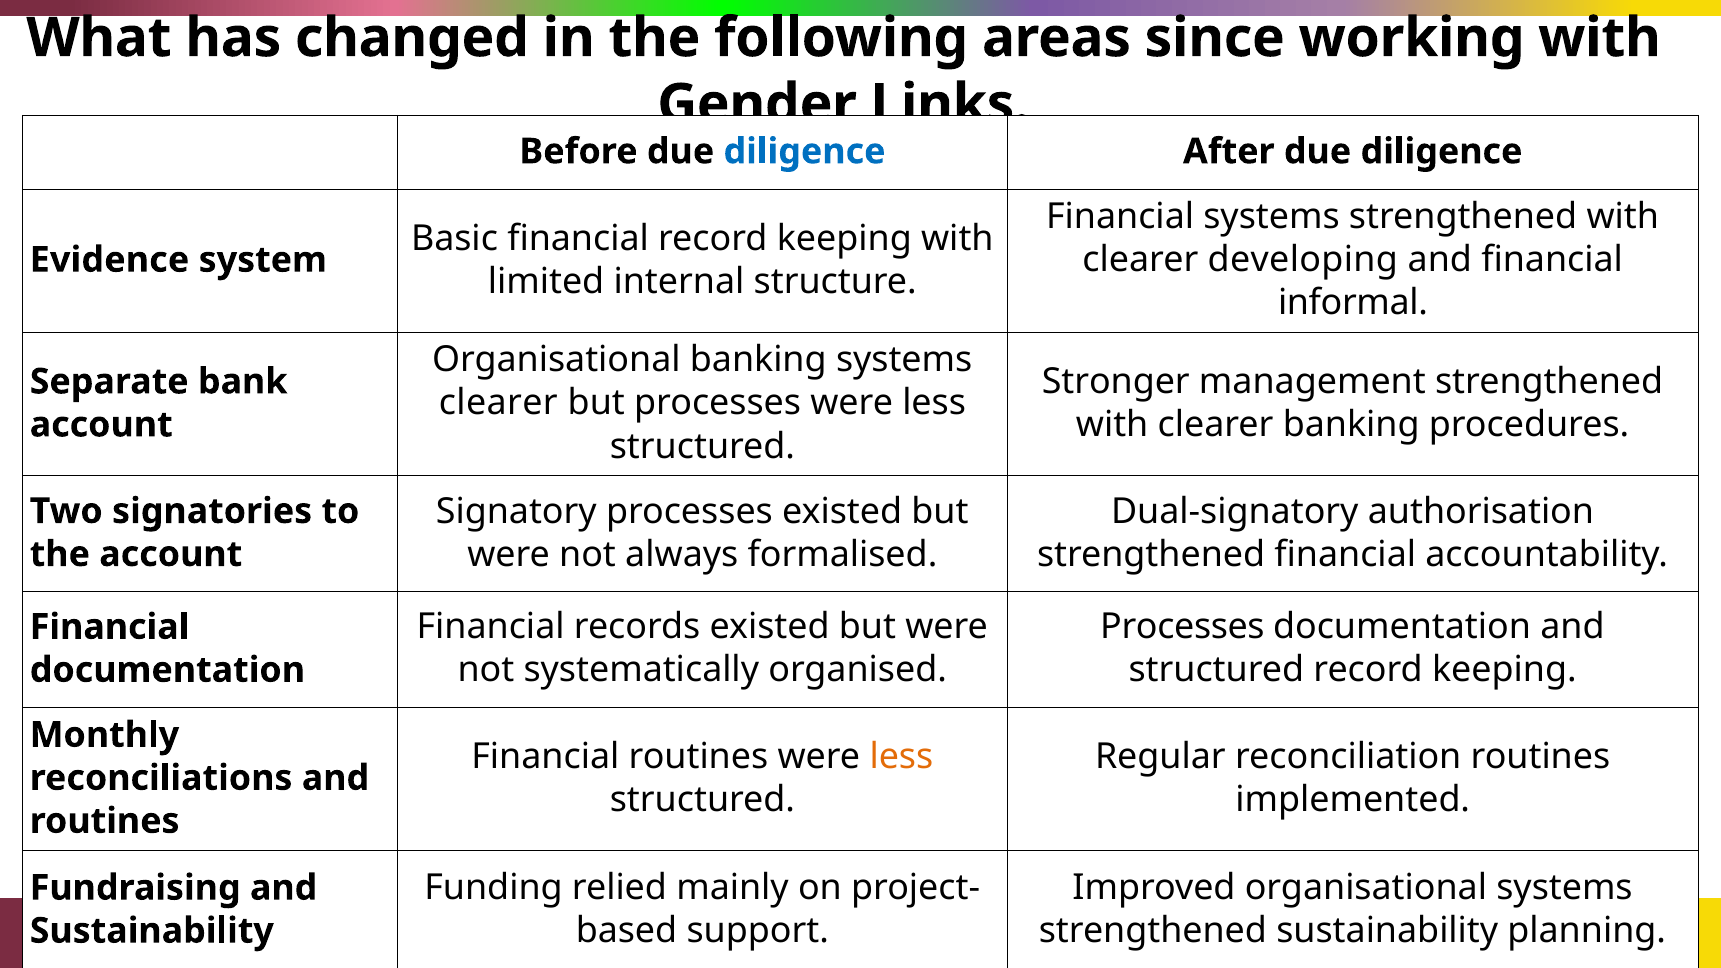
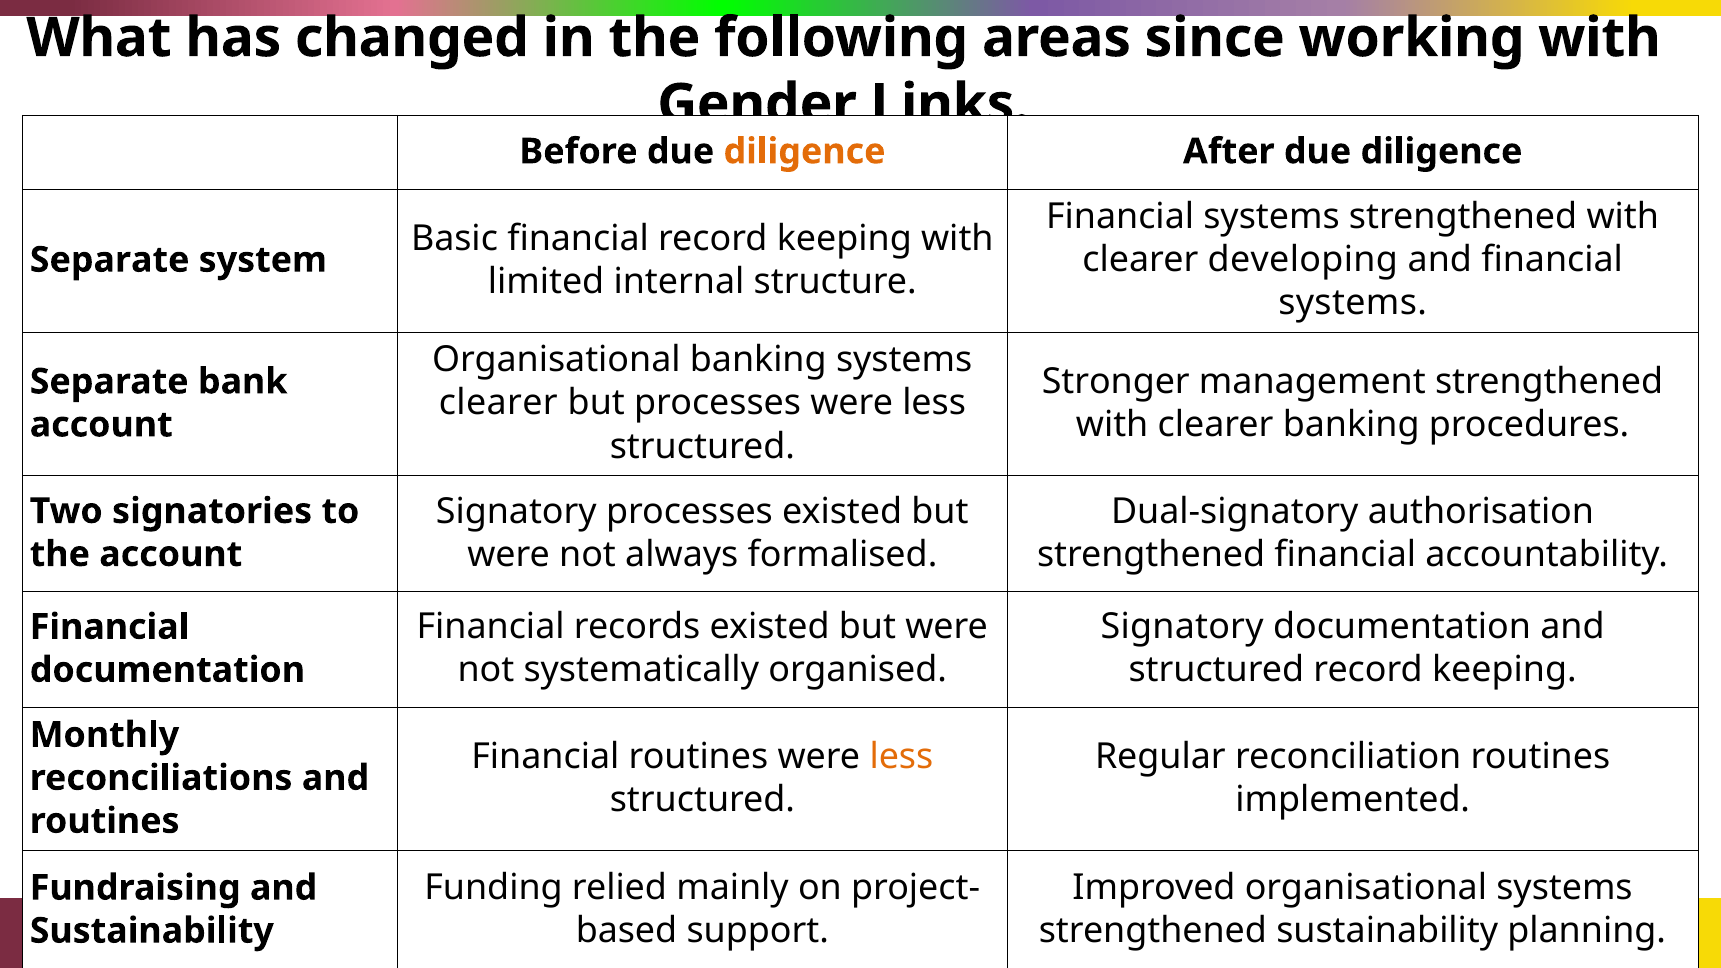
diligence colour: blue -> orange (804, 151)
Evidence: Evidence -> Separate (110, 260)
informal: informal -> systems (1353, 303)
Processes: Processes -> Signatory (1182, 627)
